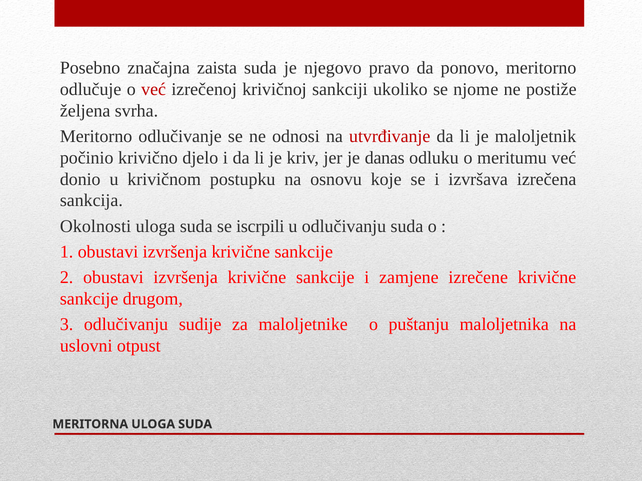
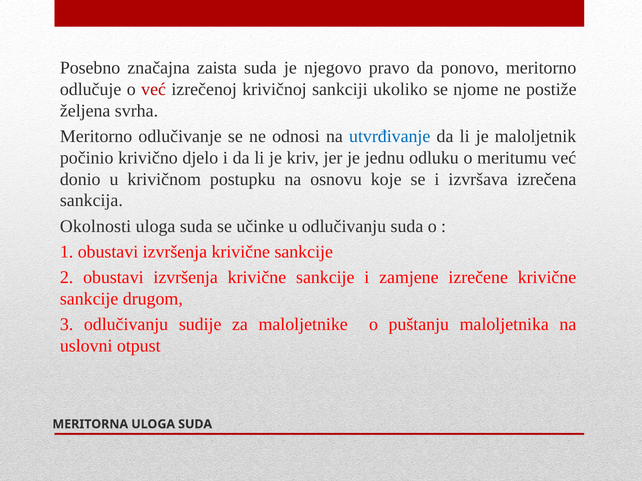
utvrđivanje colour: red -> blue (390, 137)
danas: danas -> jednu (385, 158)
iscrpili: iscrpili -> učinke (260, 226)
